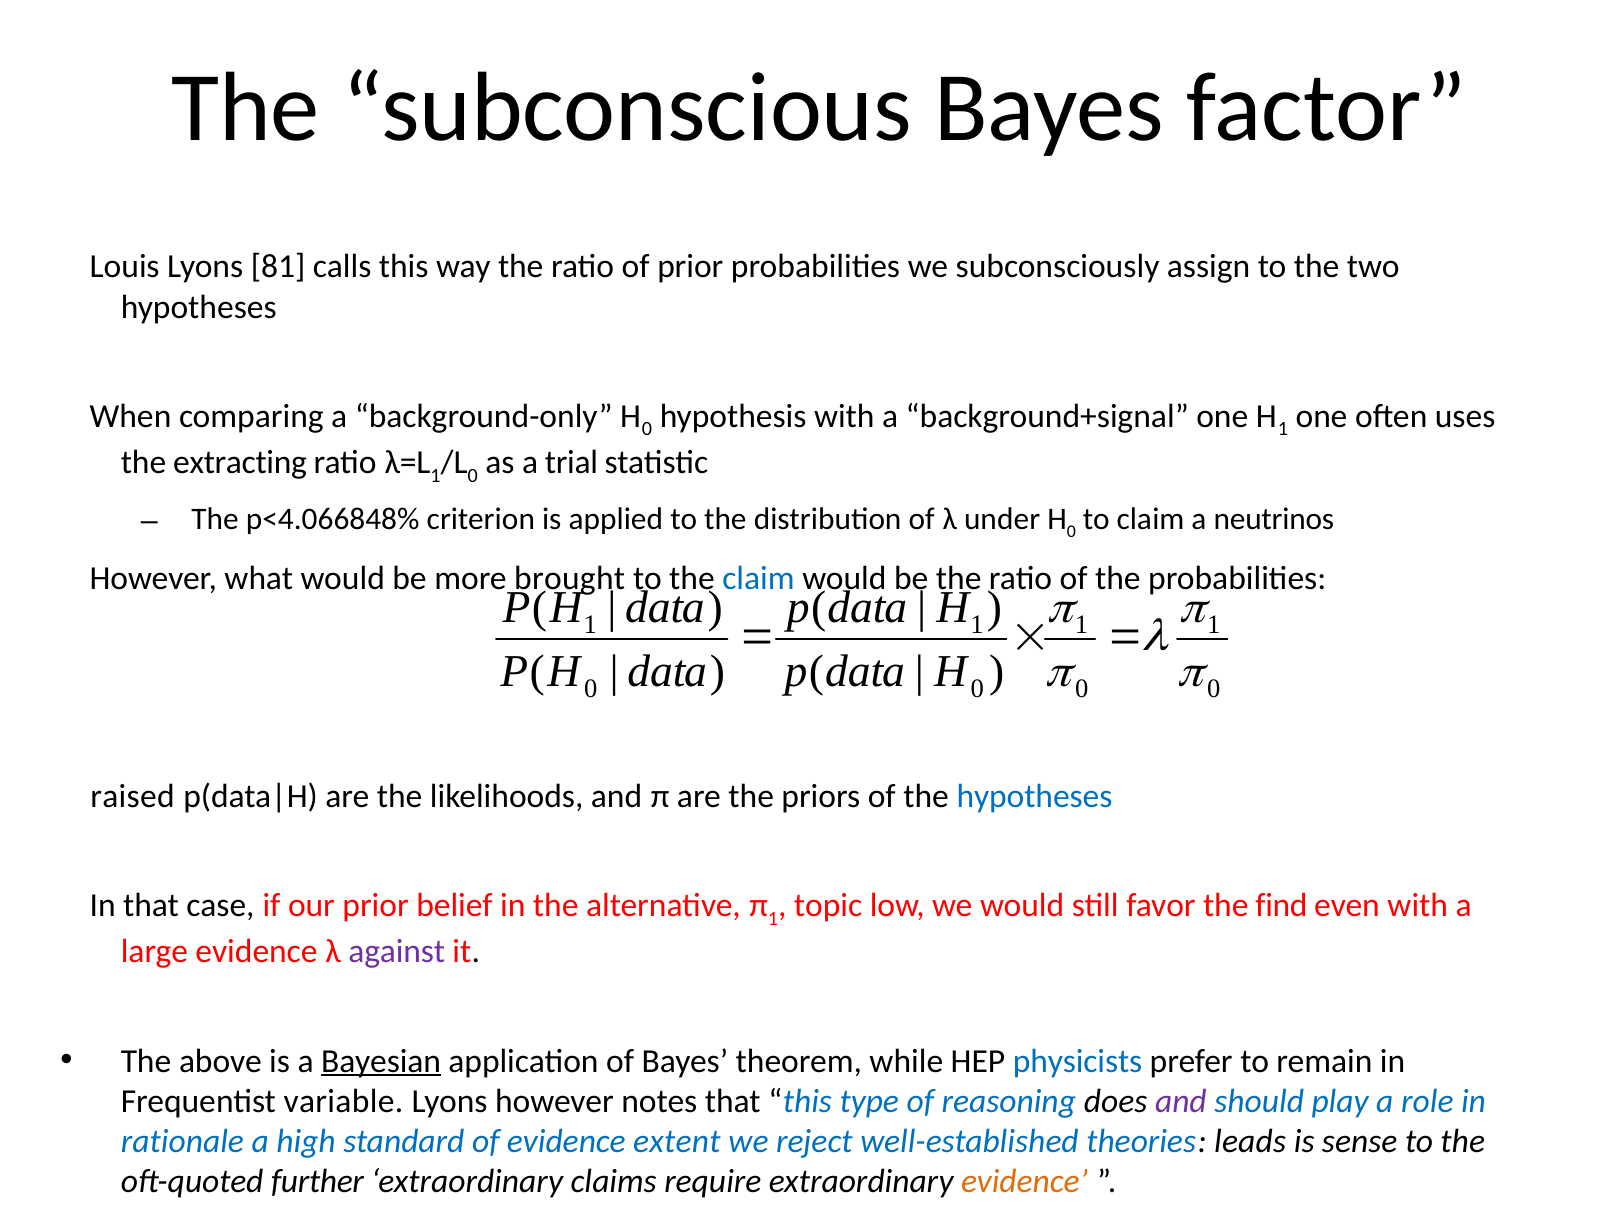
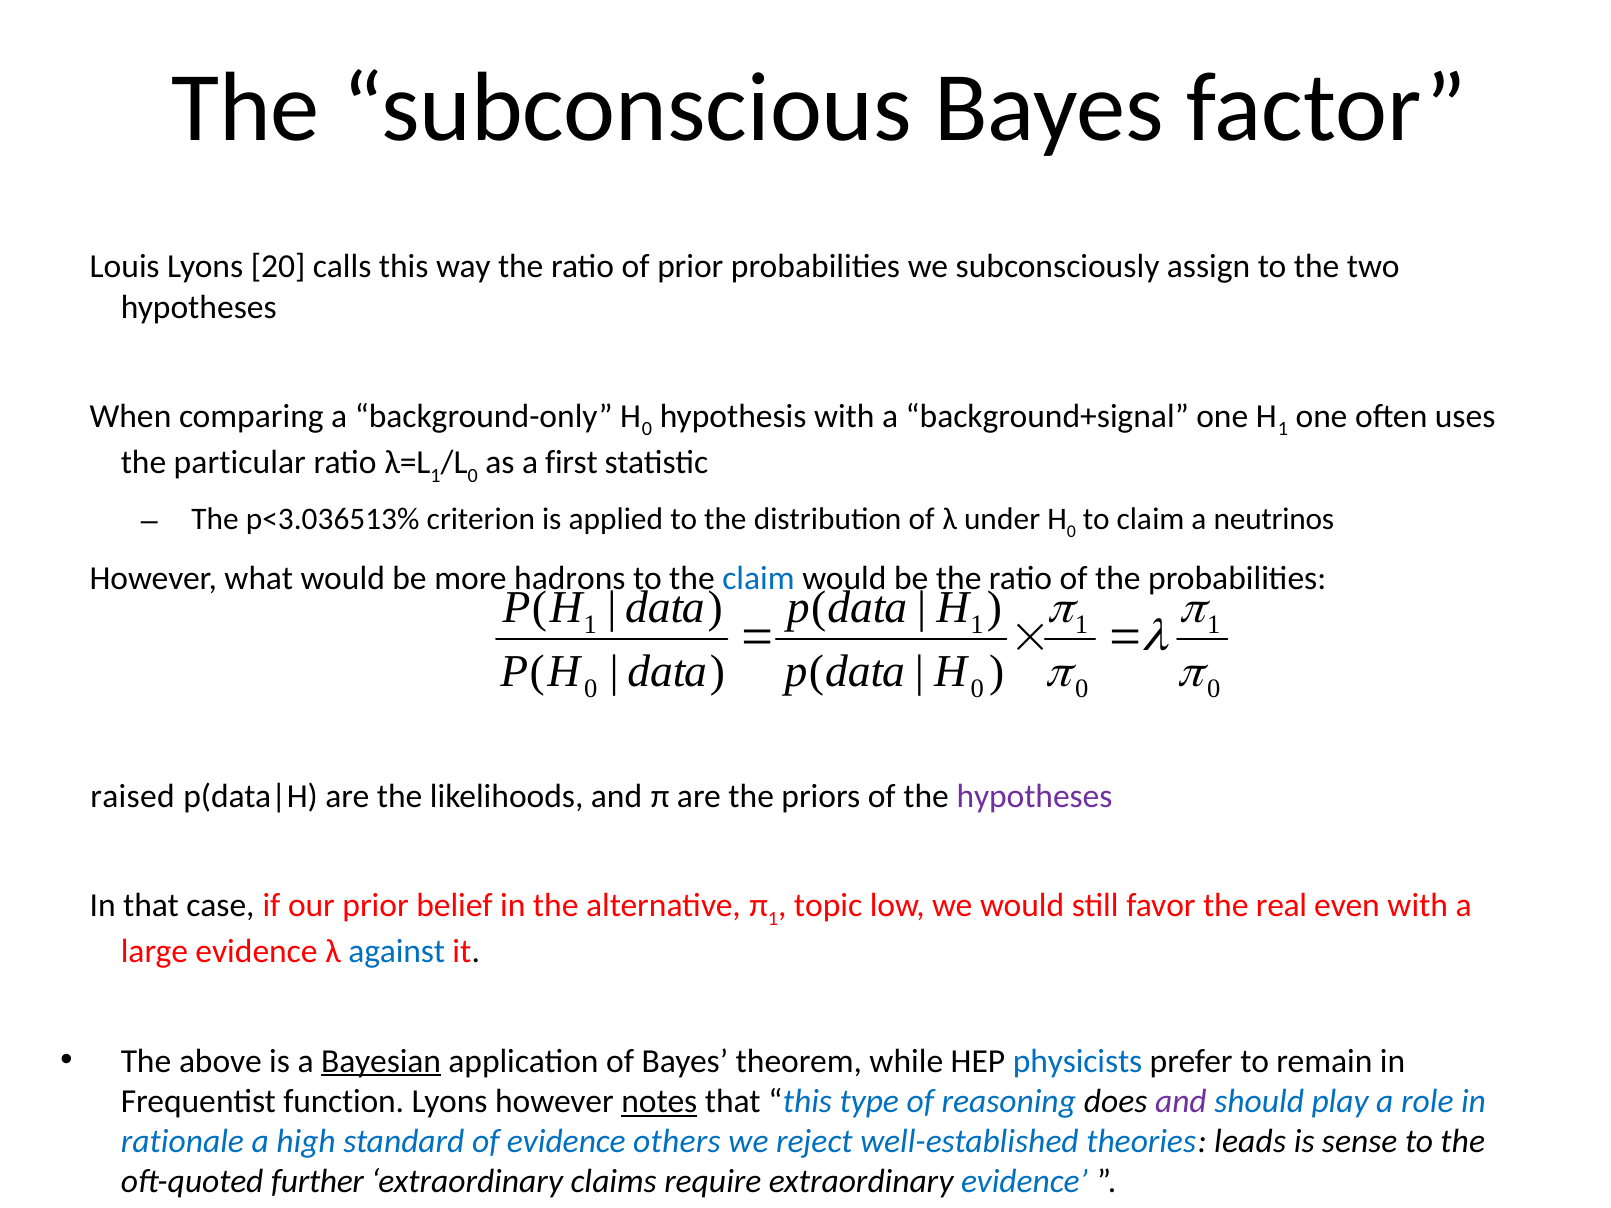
81: 81 -> 20 (278, 267)
extracting: extracting -> particular (240, 462)
trial: trial -> first (571, 462)
p<4.066848%: p<4.066848% -> p<3.036513% (333, 520)
brought: brought -> hadrons (570, 578)
hypotheses colour: blue -> purple (1034, 797)
find: find -> real (1282, 906)
against colour: purple -> blue (397, 952)
variable: variable -> function (344, 1102)
notes underline: none -> present (659, 1102)
extent: extent -> others (677, 1142)
evidence colour: orange -> blue (1024, 1182)
